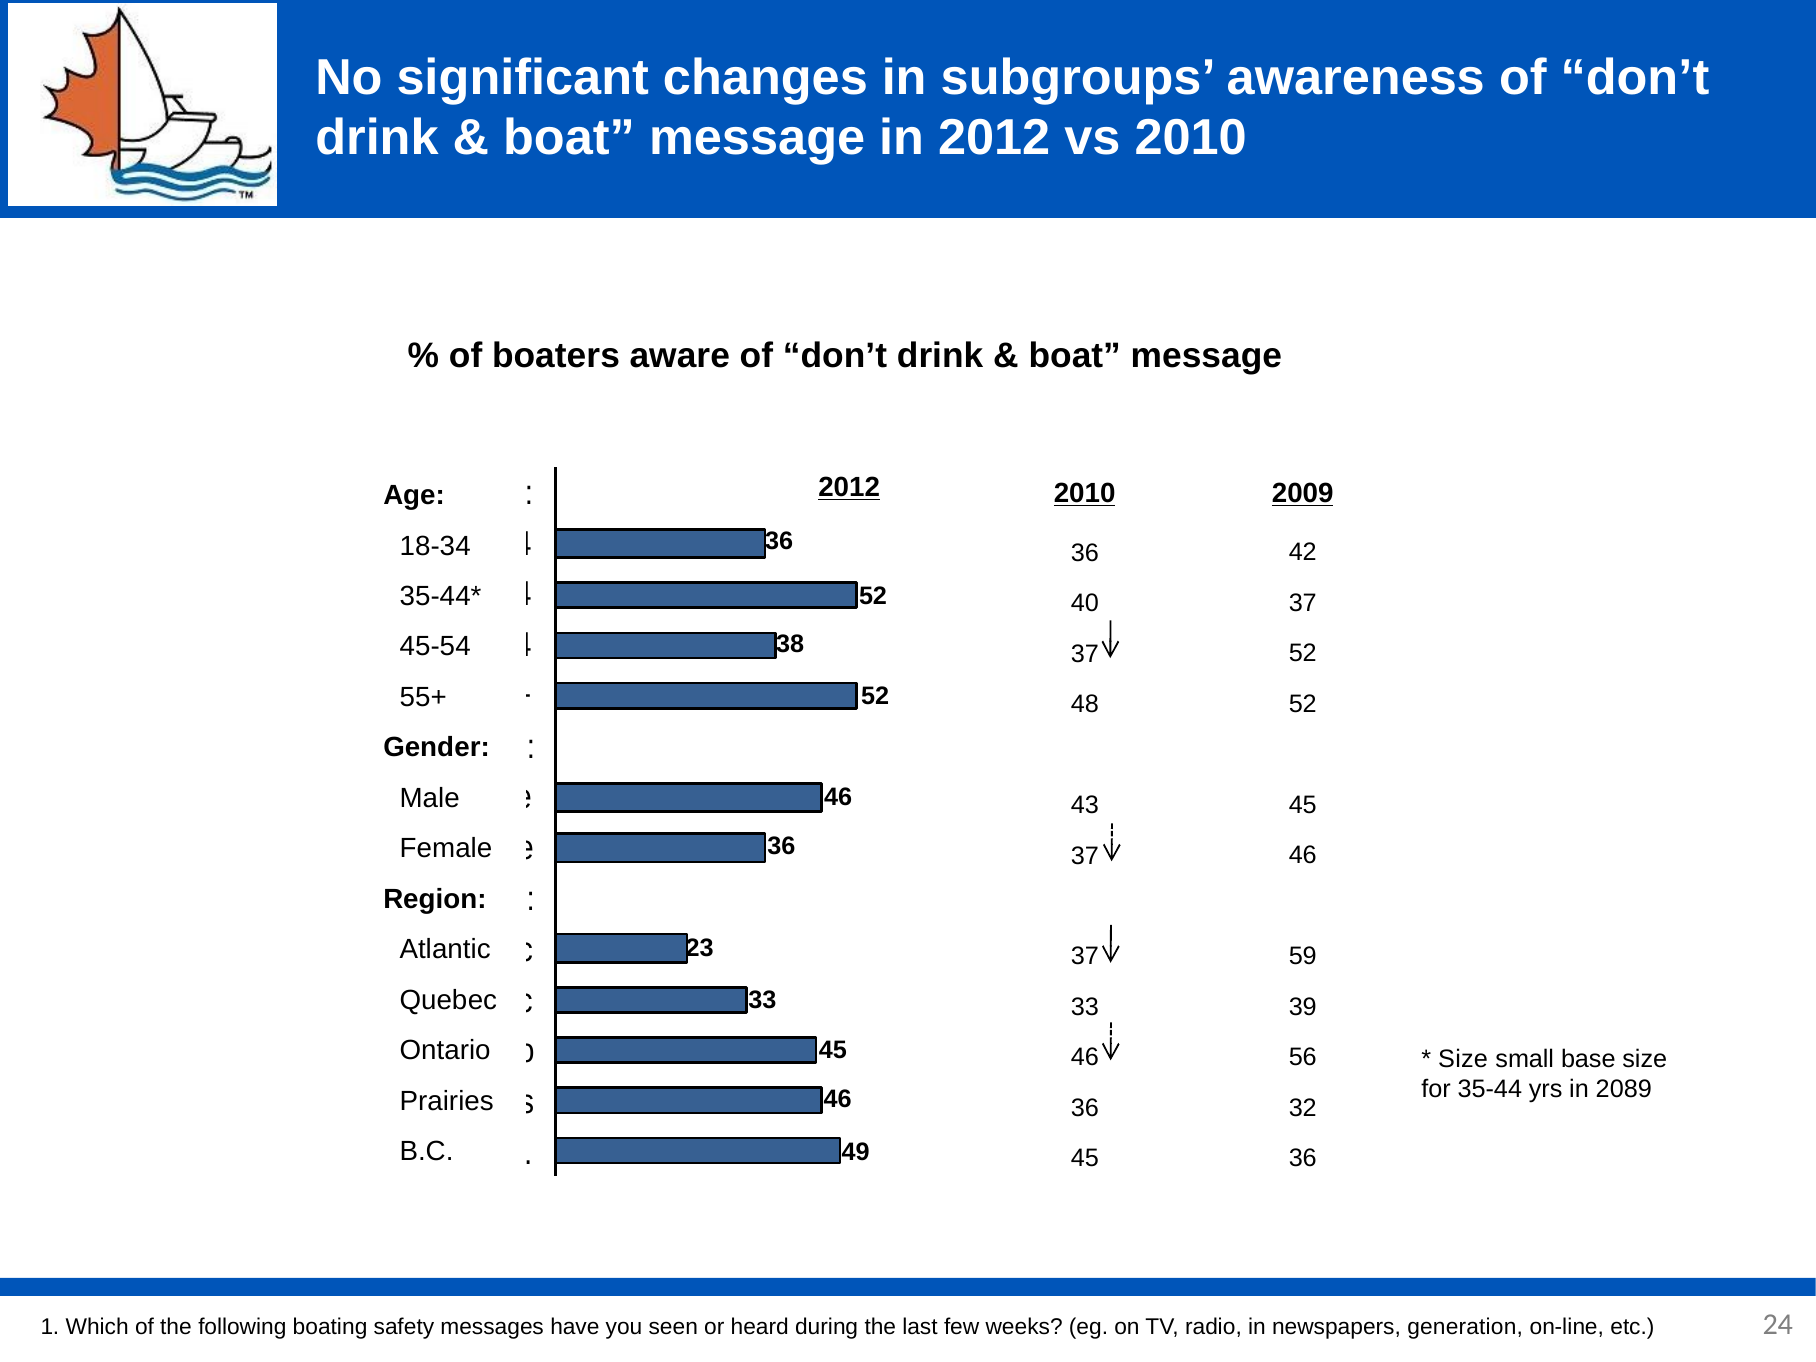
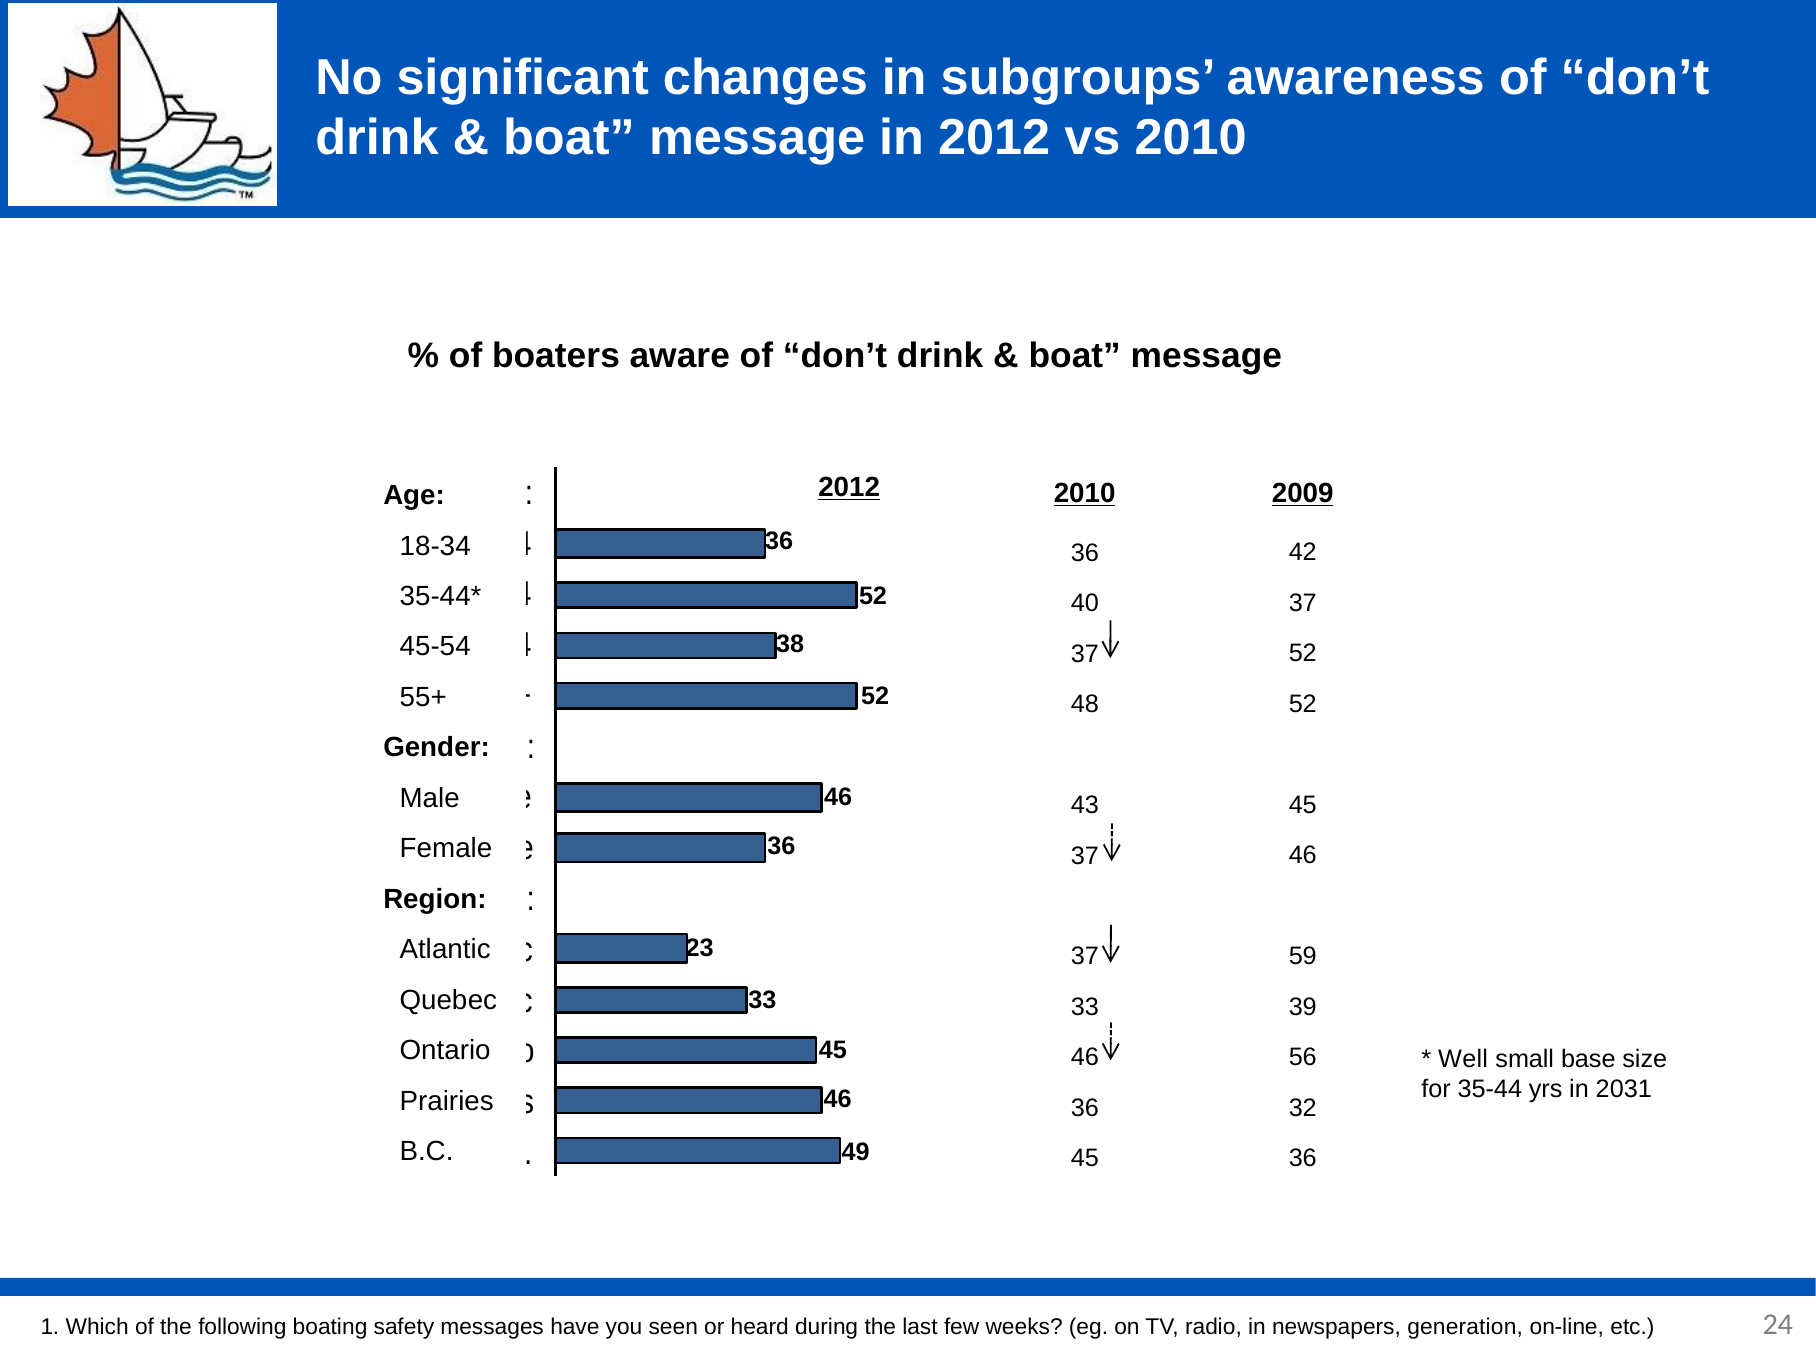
Size: Size -> Well (1463, 1059)
2089: 2089 -> 2031 (1624, 1089)
